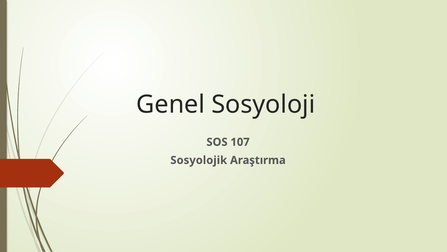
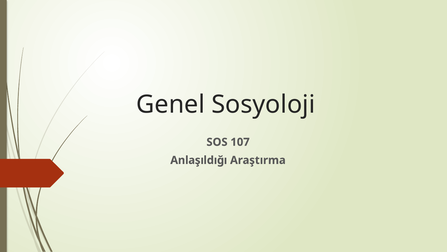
Sosyolojik: Sosyolojik -> Anlaşıldığı (199, 160)
